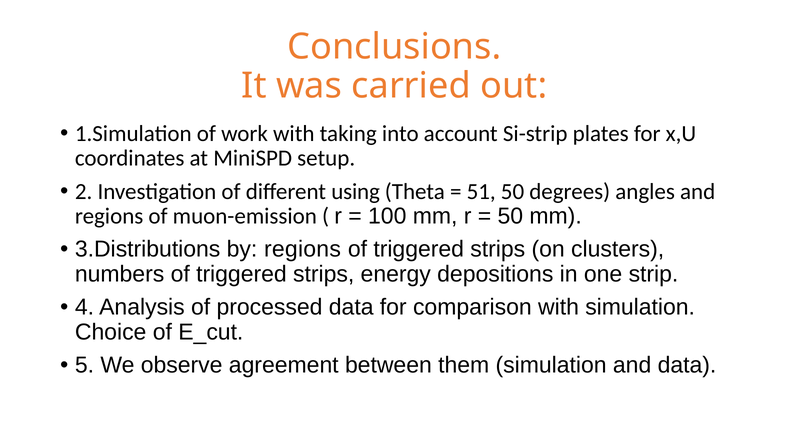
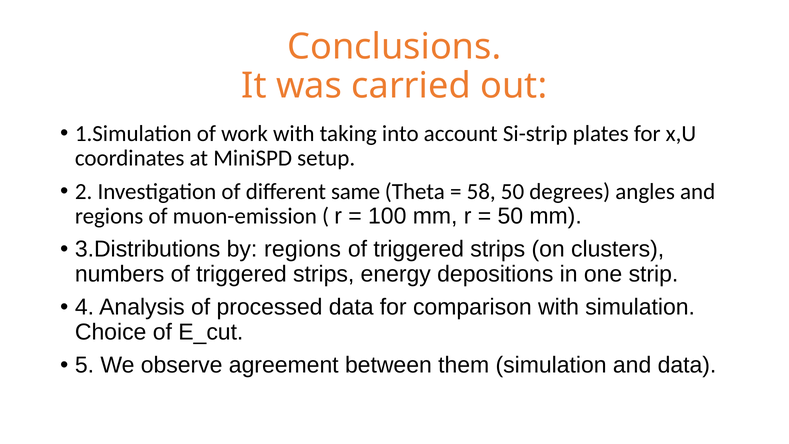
using: using -> same (356, 191)
51: 51 -> 58 (481, 191)
